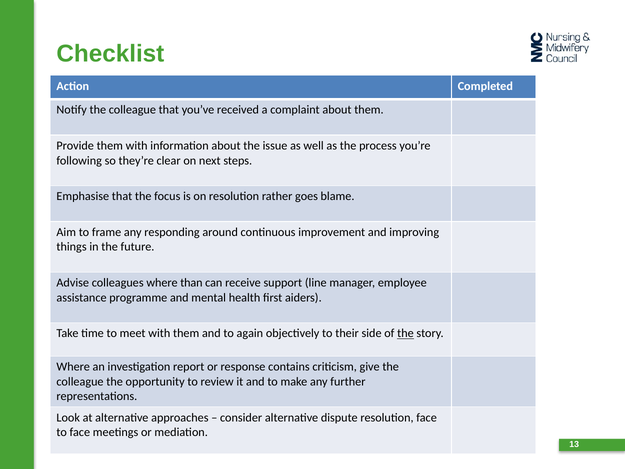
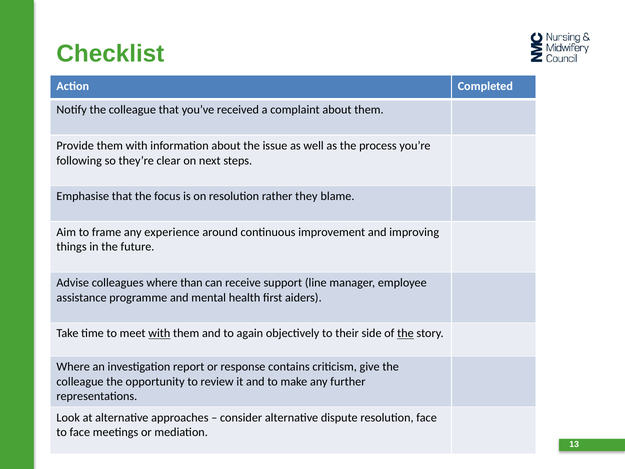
goes: goes -> they (306, 196)
responding: responding -> experience (172, 232)
with underline: none -> present (159, 333)
